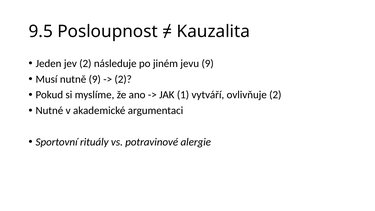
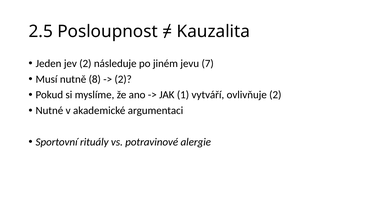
9.5: 9.5 -> 2.5 (41, 32)
jevu 9: 9 -> 7 (208, 63)
nutně 9: 9 -> 8 (95, 79)
